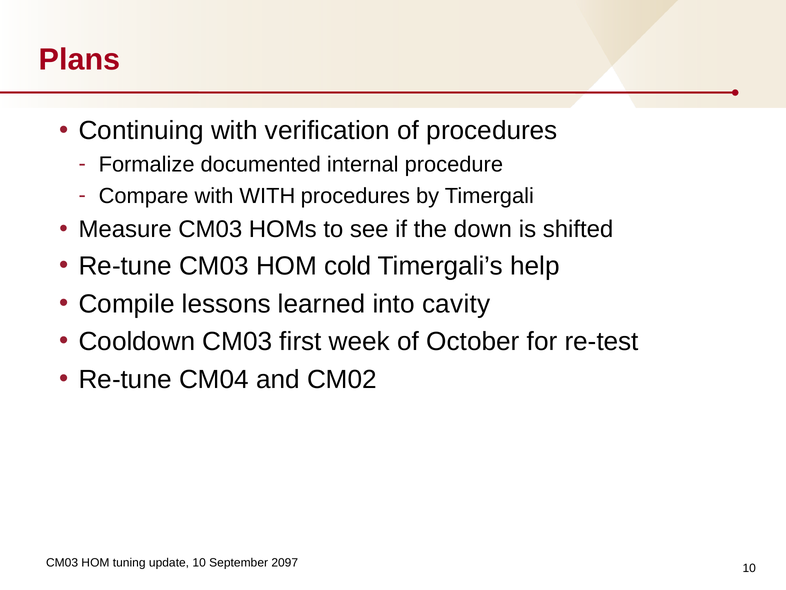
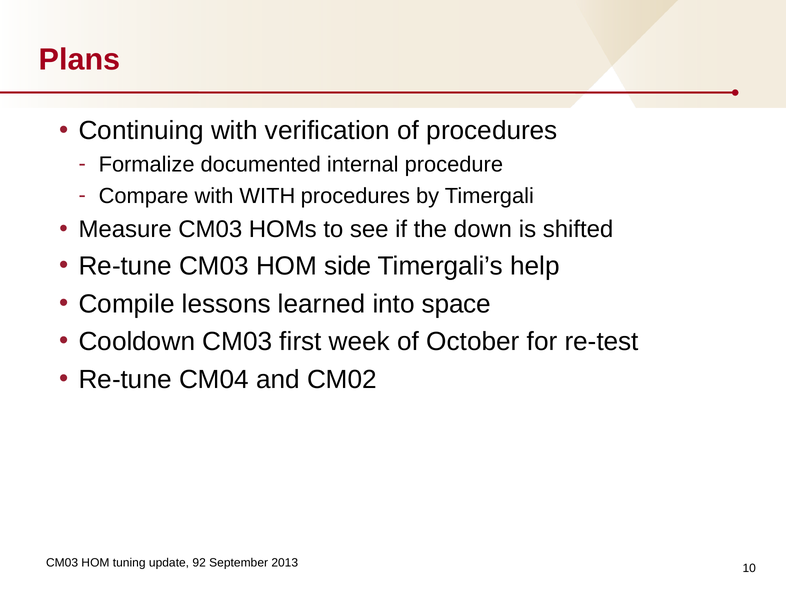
cold: cold -> side (348, 266)
cavity: cavity -> space (456, 304)
update 10: 10 -> 92 (199, 562)
2097: 2097 -> 2013 (285, 562)
